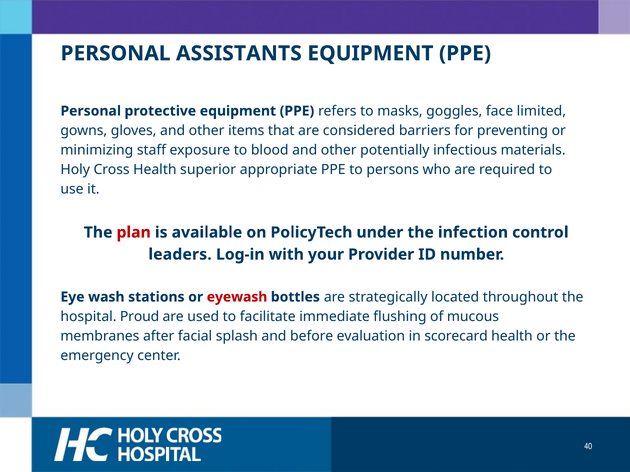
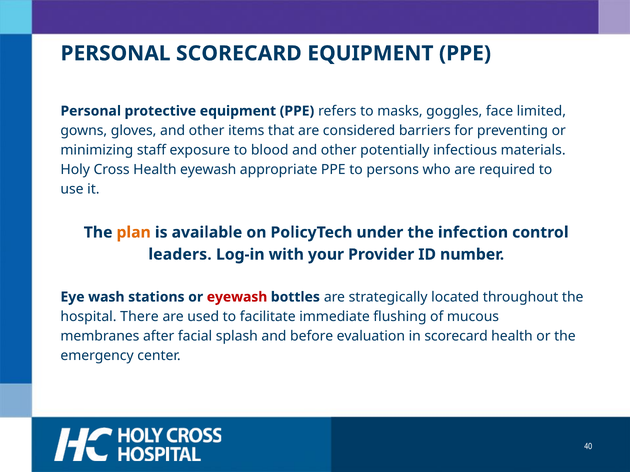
PERSONAL ASSISTANTS: ASSISTANTS -> SCORECARD (239, 53)
Health superior: superior -> eyewash (208, 170)
plan colour: red -> orange (134, 233)
Proud: Proud -> There (139, 317)
